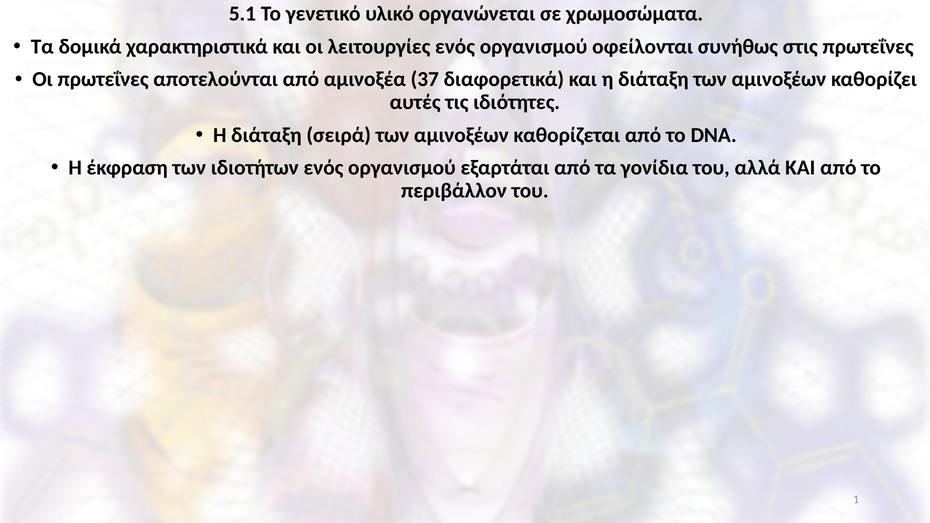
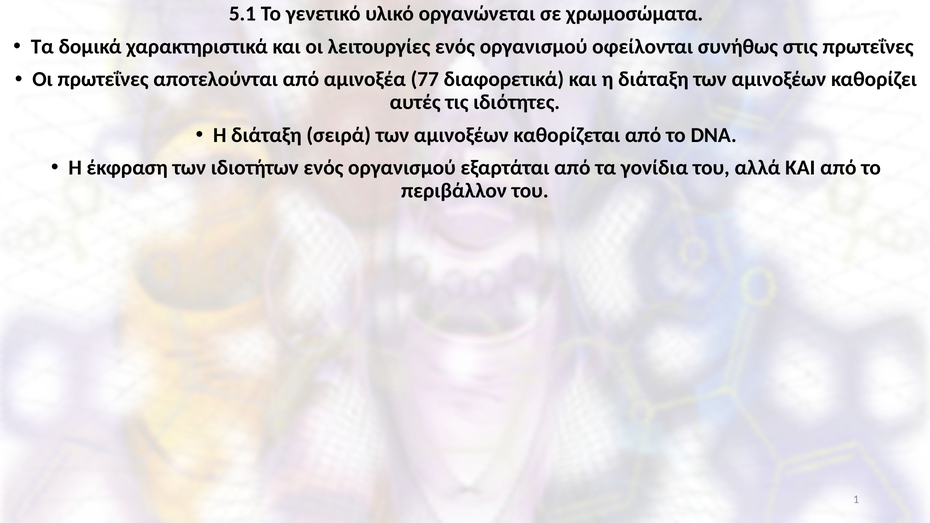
37: 37 -> 77 (425, 79)
